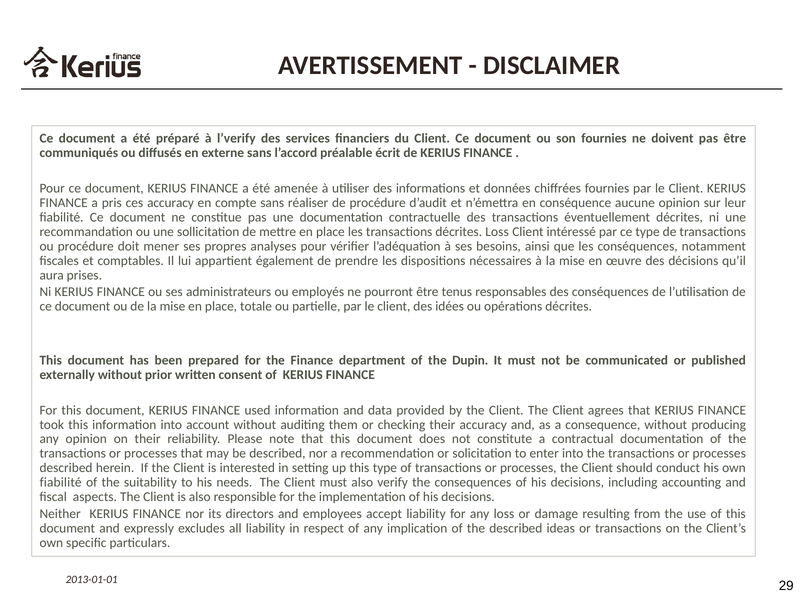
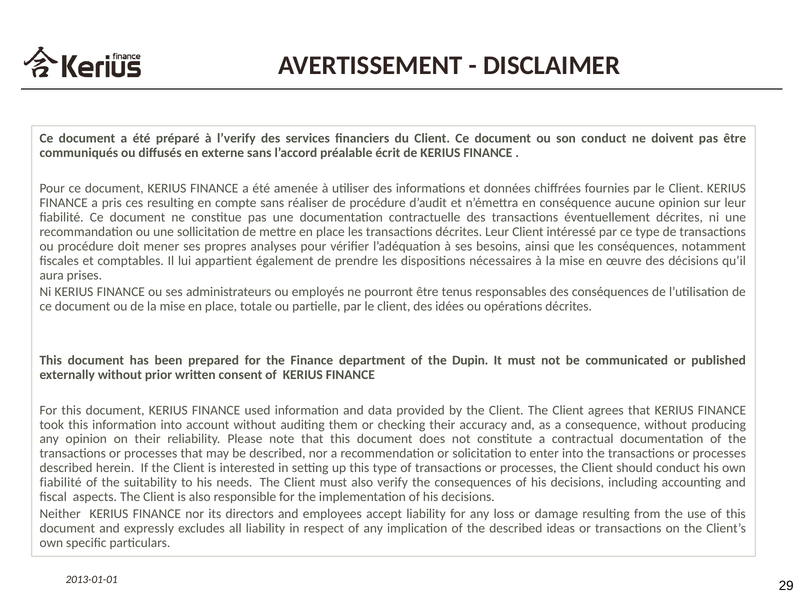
son fournies: fournies -> conduct (604, 139)
ces accuracy: accuracy -> resulting (171, 203)
décrites Loss: Loss -> Leur (497, 232)
